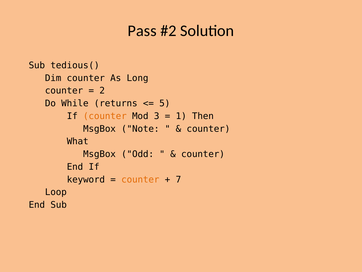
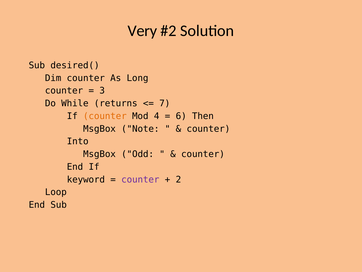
Pass: Pass -> Very (142, 31)
tedious(: tedious( -> desired( (75, 65)
2: 2 -> 3 (102, 91)
5: 5 -> 7 (165, 103)
3: 3 -> 4 (157, 116)
1: 1 -> 6 (181, 116)
What: What -> Into (78, 141)
counter colour: orange -> purple (140, 179)
7: 7 -> 2 (178, 179)
